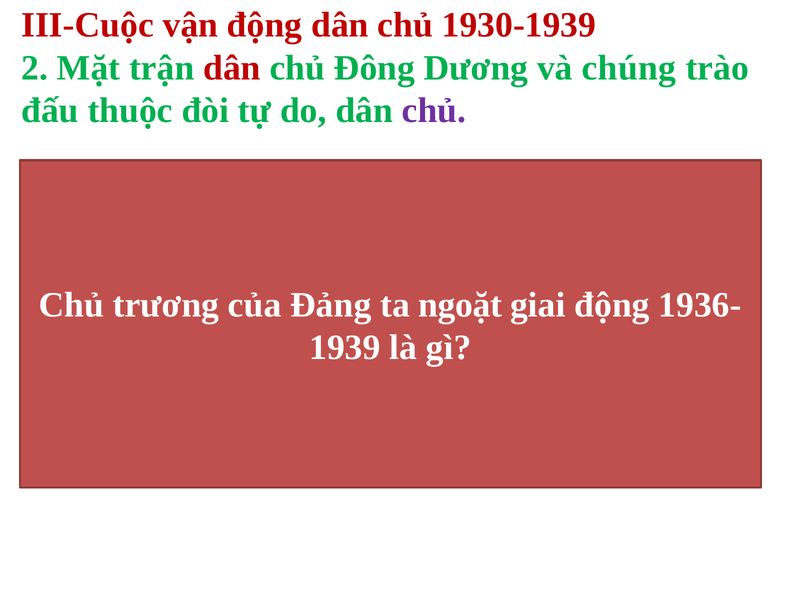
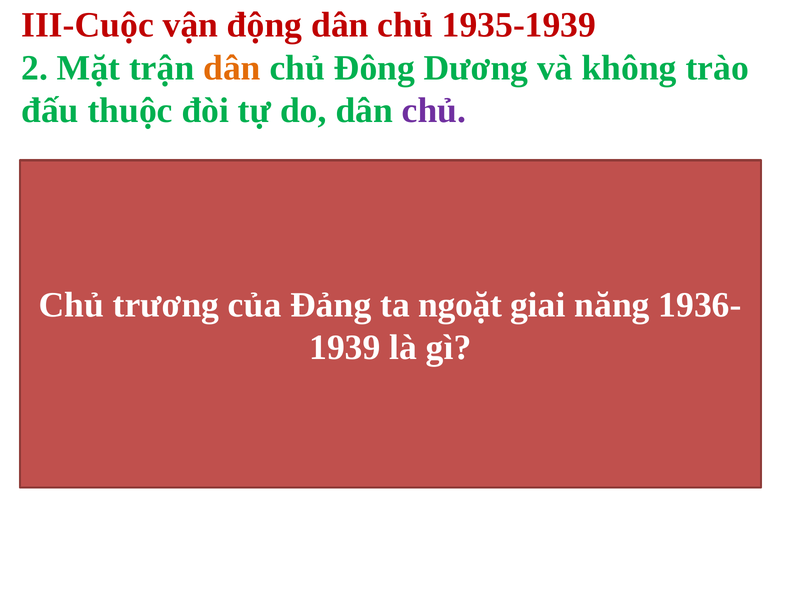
1930-1939: 1930-1939 -> 1935-1939 (519, 25)
dân colour: red -> orange (232, 68)
chúng: chúng -> không (629, 68)
giai động: động -> năng (612, 305)
